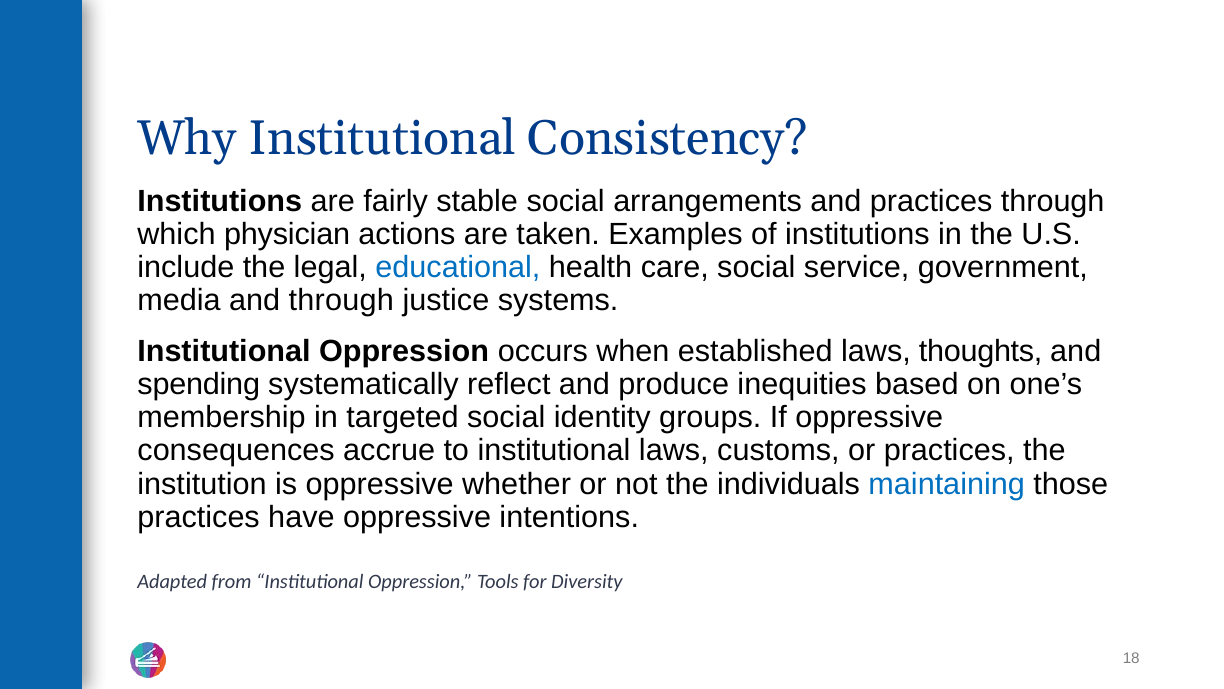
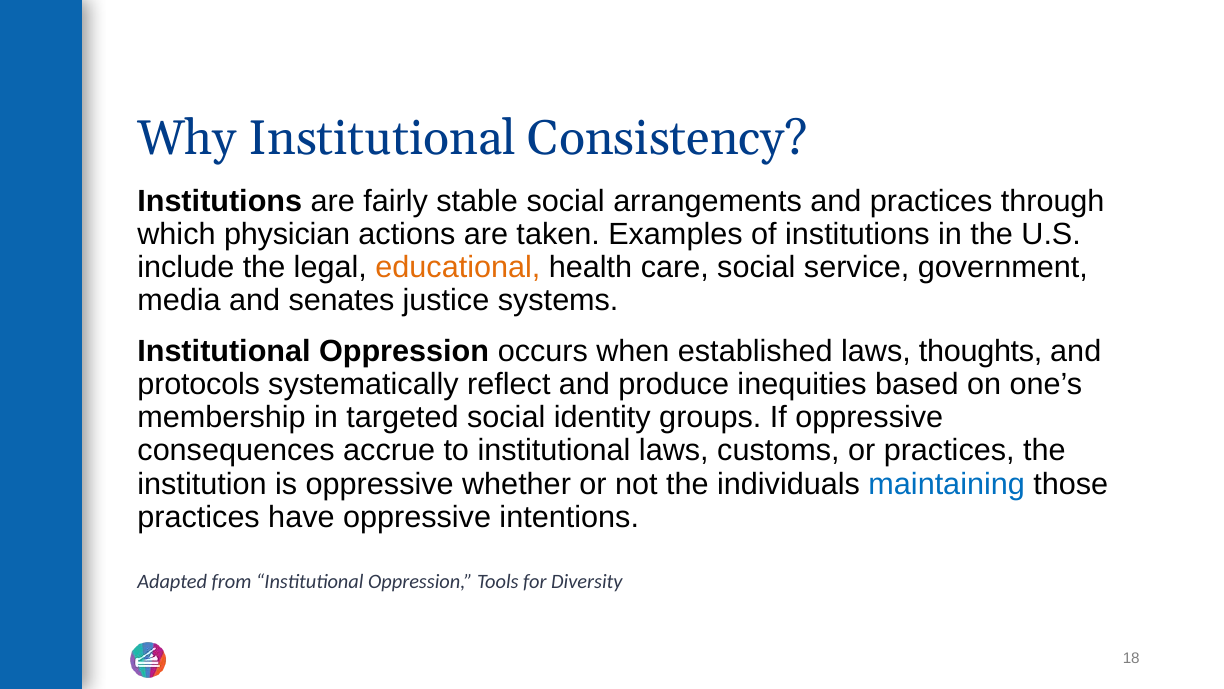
educational colour: blue -> orange (458, 268)
and through: through -> senates (342, 301)
spending: spending -> protocols (199, 384)
